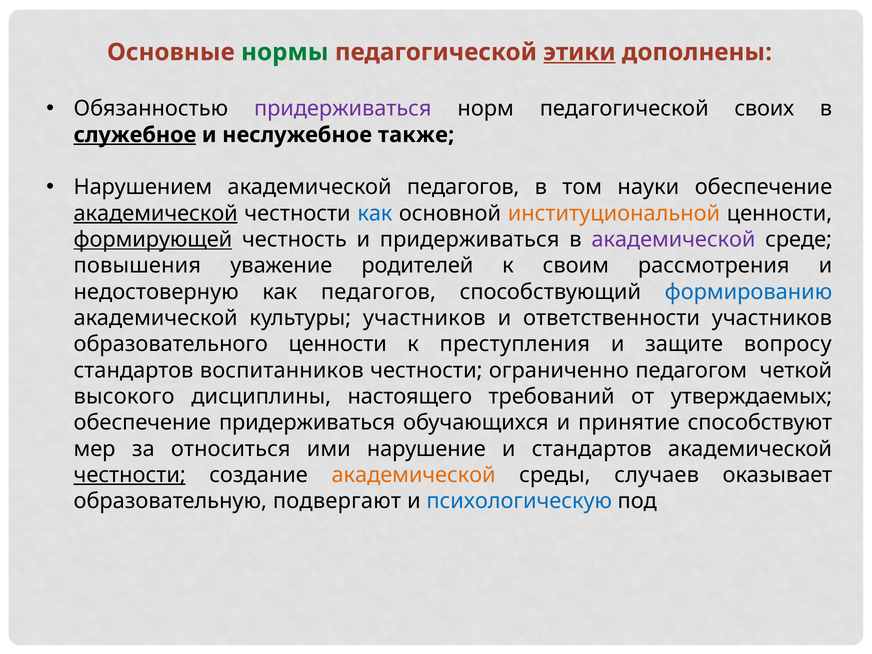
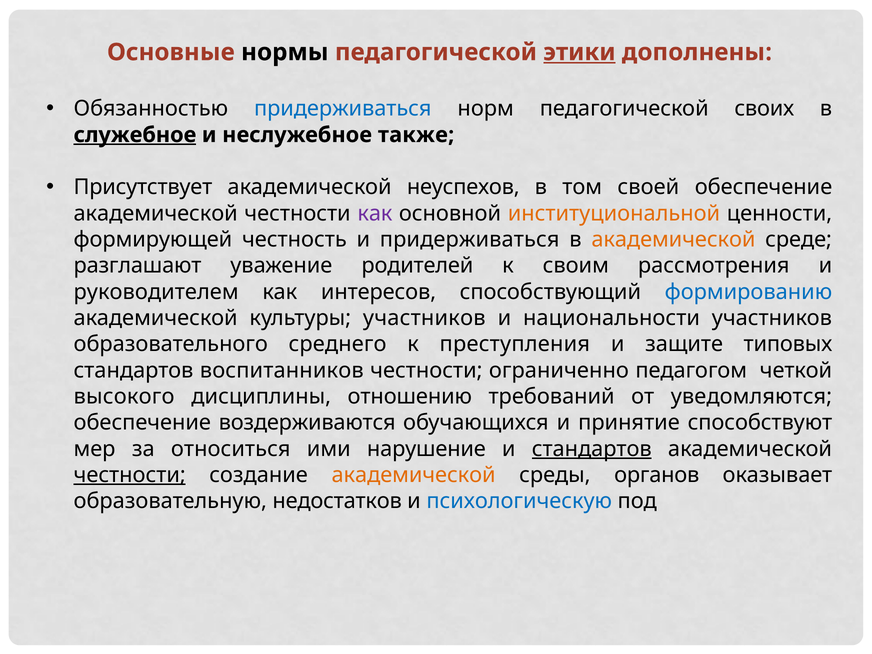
нормы colour: green -> black (285, 52)
придерживаться colour: purple -> blue (343, 109)
Нарушением: Нарушением -> Присутствует (143, 187)
академической педагогов: педагогов -> неуспехов (463, 187)
науки: науки -> своей (648, 187)
академической underline: present -> none (156, 213)
как colour: blue -> purple (375, 213)
формирующей underline: present -> none (153, 240)
академической colour: purple -> orange (673, 240)
повышения: повышения -> разглашают (137, 266)
недостоверную: недостоверную -> руководителем (156, 292)
как педагогов: педагогов -> интересов (379, 292)
ответственности: ответственности -> национальности (612, 318)
образовательного ценности: ценности -> среднего (338, 344)
вопросу: вопросу -> типовых (788, 344)
настоящего: настоящего -> отношению (410, 397)
утверждаемых: утверждаемых -> уведомляются (751, 397)
обеспечение придерживаться: придерживаться -> воздерживаются (307, 423)
стандартов underline: none -> present (592, 449)
случаев: случаев -> органов (657, 475)
подвергают: подвергают -> недостатков (337, 501)
